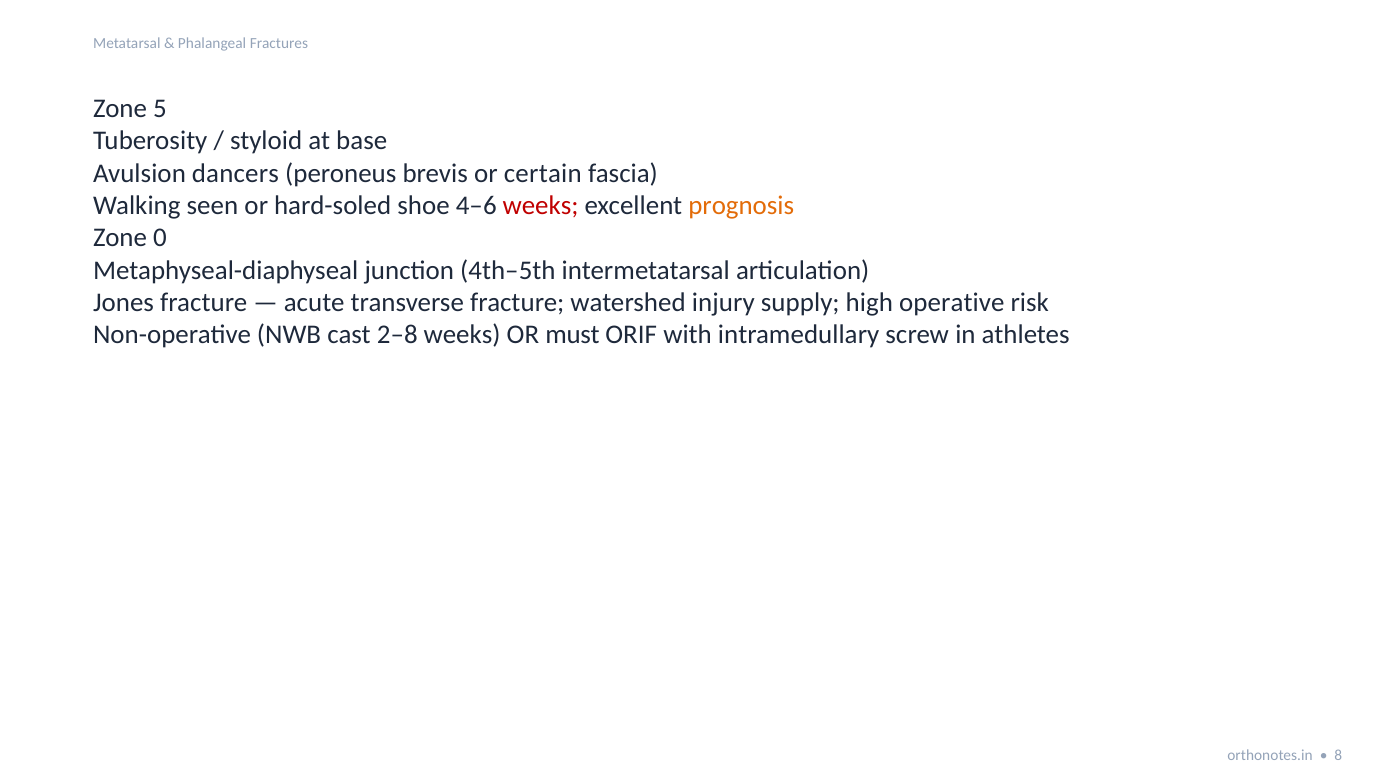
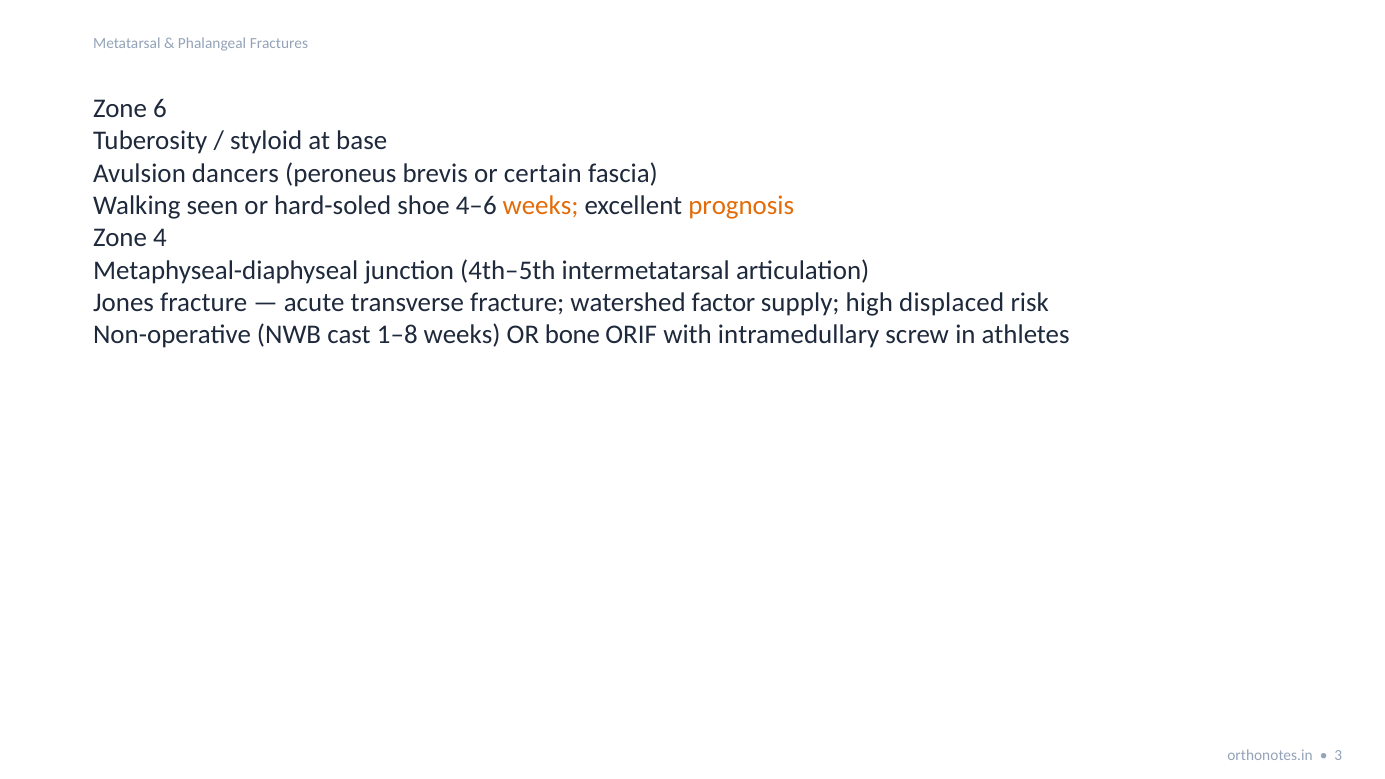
5: 5 -> 6 (160, 109)
weeks colour: red -> orange (541, 206)
0: 0 -> 4 (160, 238)
injury: injury -> factor (723, 303)
operative: operative -> displaced (952, 303)
2–8: 2–8 -> 1–8 (397, 335)
must: must -> bone (572, 335)
8: 8 -> 3 (1338, 756)
